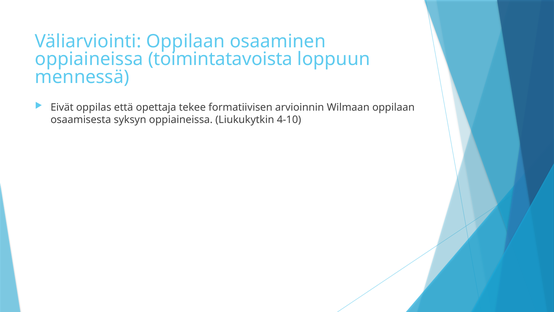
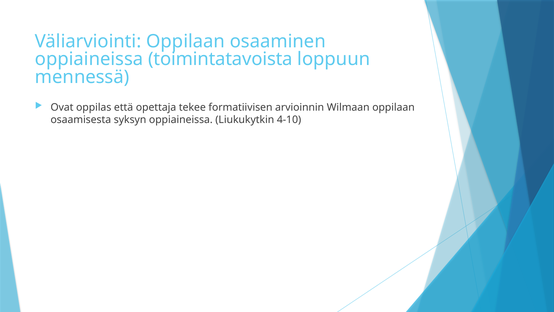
Eivät: Eivät -> Ovat (62, 107)
